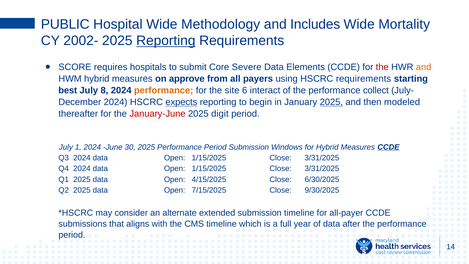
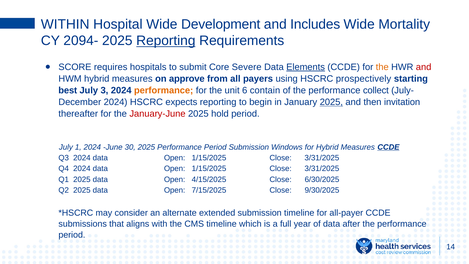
PUBLIC: PUBLIC -> WITHIN (65, 24)
Methodology: Methodology -> Development (221, 24)
2002-: 2002- -> 2094- (81, 41)
Elements underline: none -> present (306, 67)
the colour: red -> orange (382, 67)
and colour: orange -> red (424, 67)
HSCRC requirements: requirements -> prospectively (364, 79)
8: 8 -> 3 (104, 90)
site: site -> unit (232, 90)
interact: interact -> contain (265, 90)
expects underline: present -> none (181, 102)
modeled: modeled -> invitation (402, 102)
digit: digit -> hold (220, 114)
